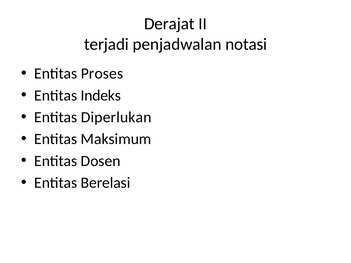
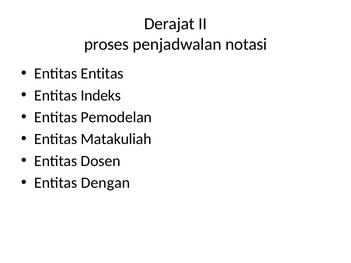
terjadi: terjadi -> proses (106, 44)
Entitas Proses: Proses -> Entitas (102, 74)
Diperlukan: Diperlukan -> Pemodelan (116, 117)
Maksimum: Maksimum -> Matakuliah (116, 139)
Berelasi: Berelasi -> Dengan (105, 183)
